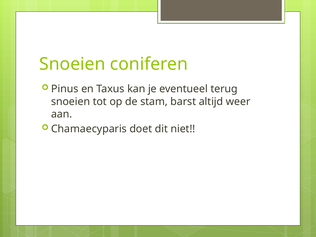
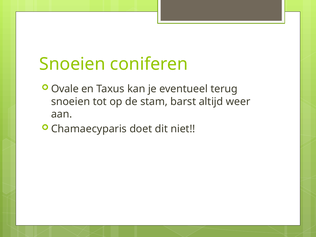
Pinus: Pinus -> Ovale (65, 89)
